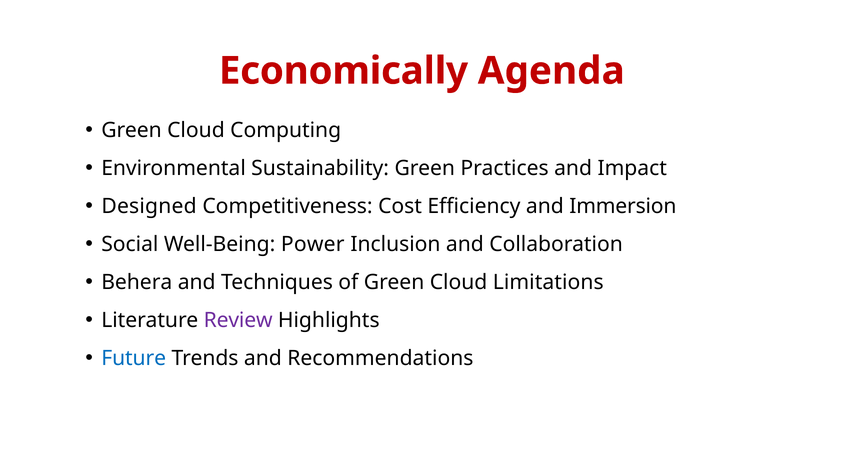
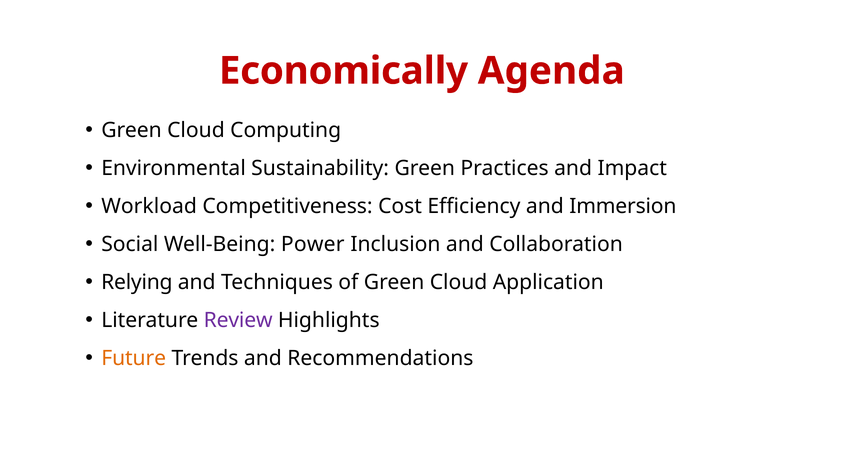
Designed: Designed -> Workload (149, 206)
Behera: Behera -> Relying (137, 282)
Limitations: Limitations -> Application (548, 282)
Future colour: blue -> orange (134, 358)
